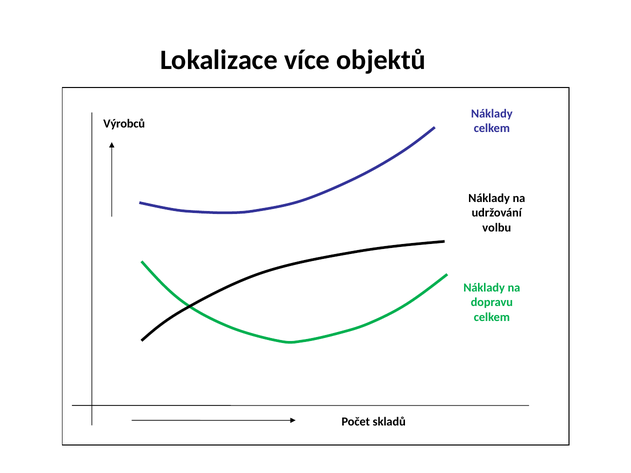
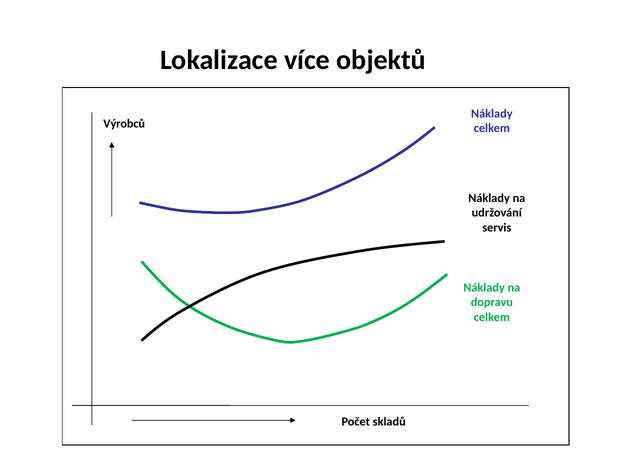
volbu: volbu -> servis (497, 228)
